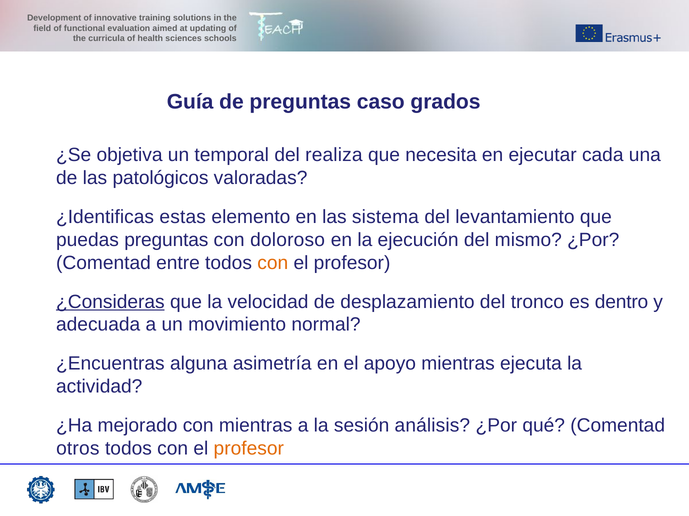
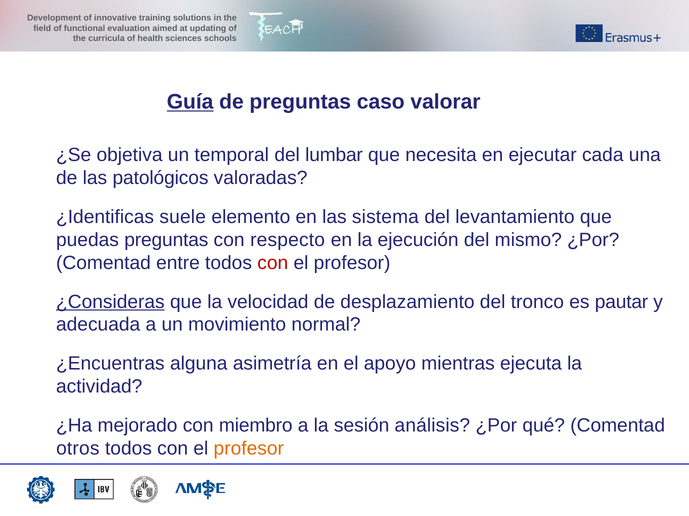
Guía underline: none -> present (190, 102)
grados: grados -> valorar (446, 102)
realiza: realiza -> lumbar (334, 155)
estas: estas -> suele (183, 217)
doloroso: doloroso -> respecto (288, 240)
con colour: orange -> red (273, 263)
dentro: dentro -> pautar (622, 302)
con mientras: mientras -> miembro (256, 426)
